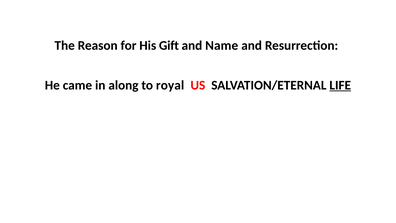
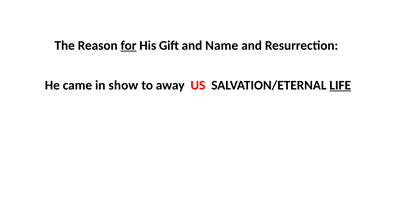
for underline: none -> present (129, 45)
along: along -> show (123, 85)
royal: royal -> away (170, 85)
